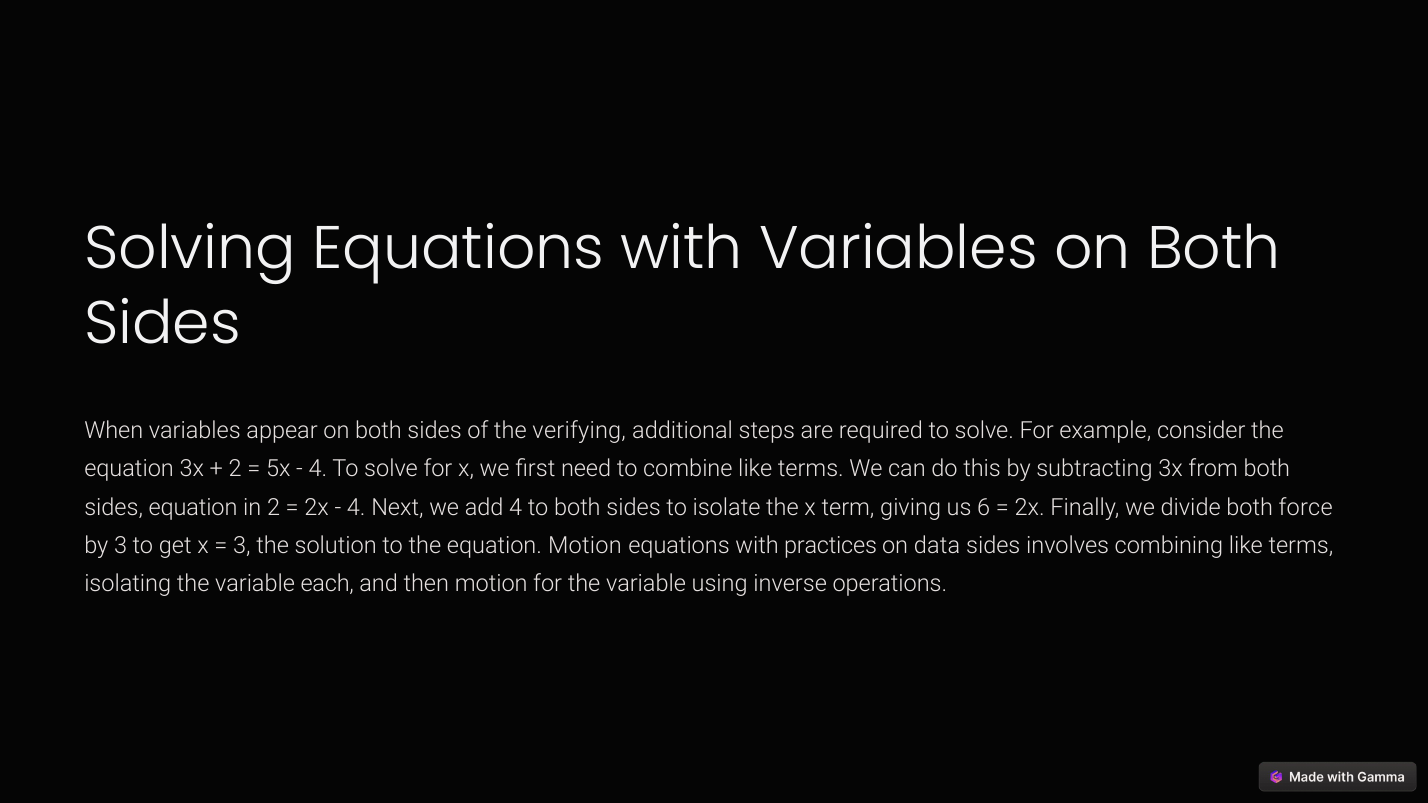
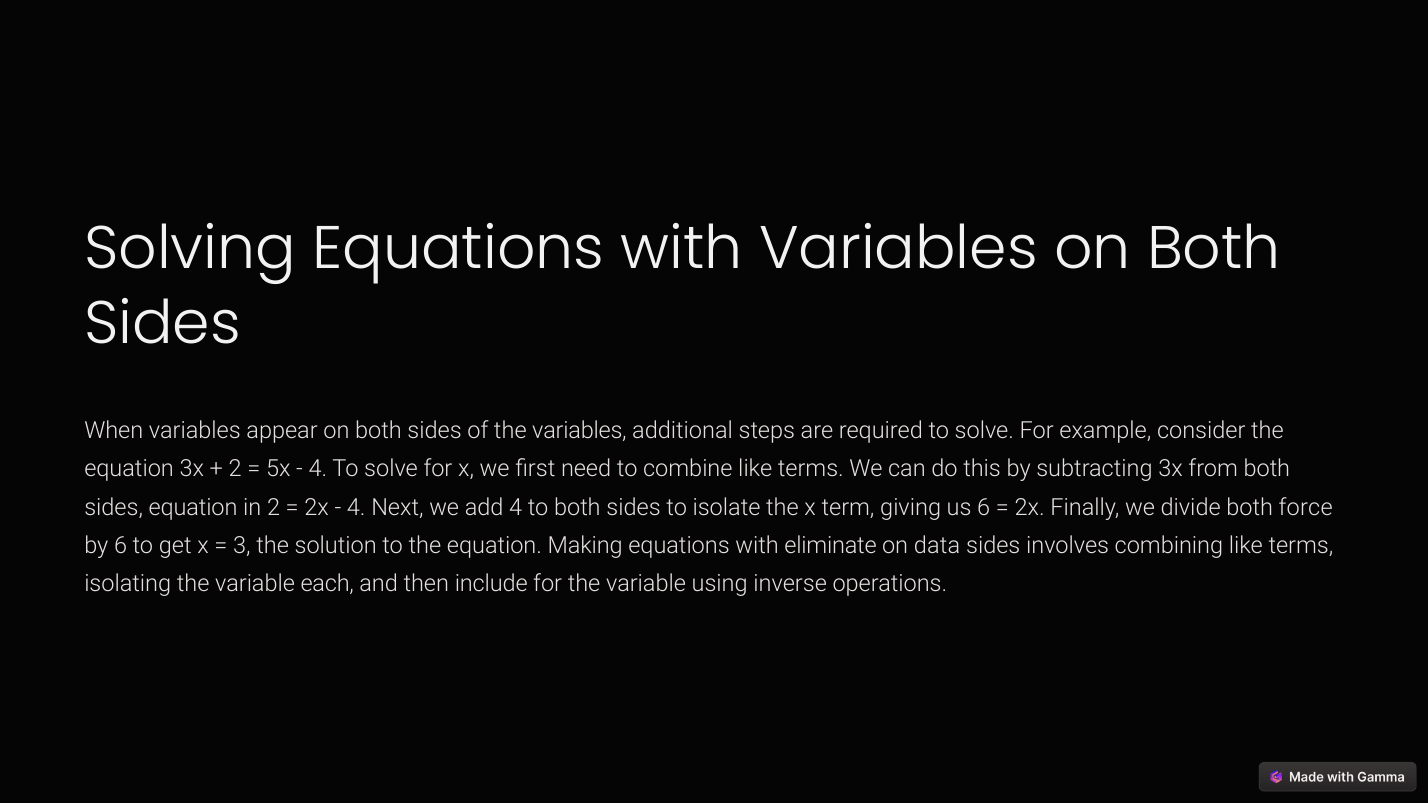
the verifying: verifying -> variables (579, 431)
by 3: 3 -> 6 (121, 546)
equation Motion: Motion -> Making (585, 546)
practices: practices -> eliminate (831, 546)
then motion: motion -> include (491, 584)
